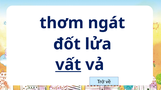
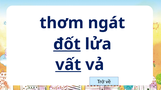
đốt underline: none -> present (67, 44)
